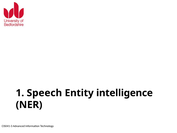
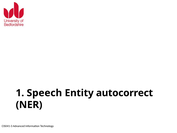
intelligence: intelligence -> autocorrect (125, 93)
